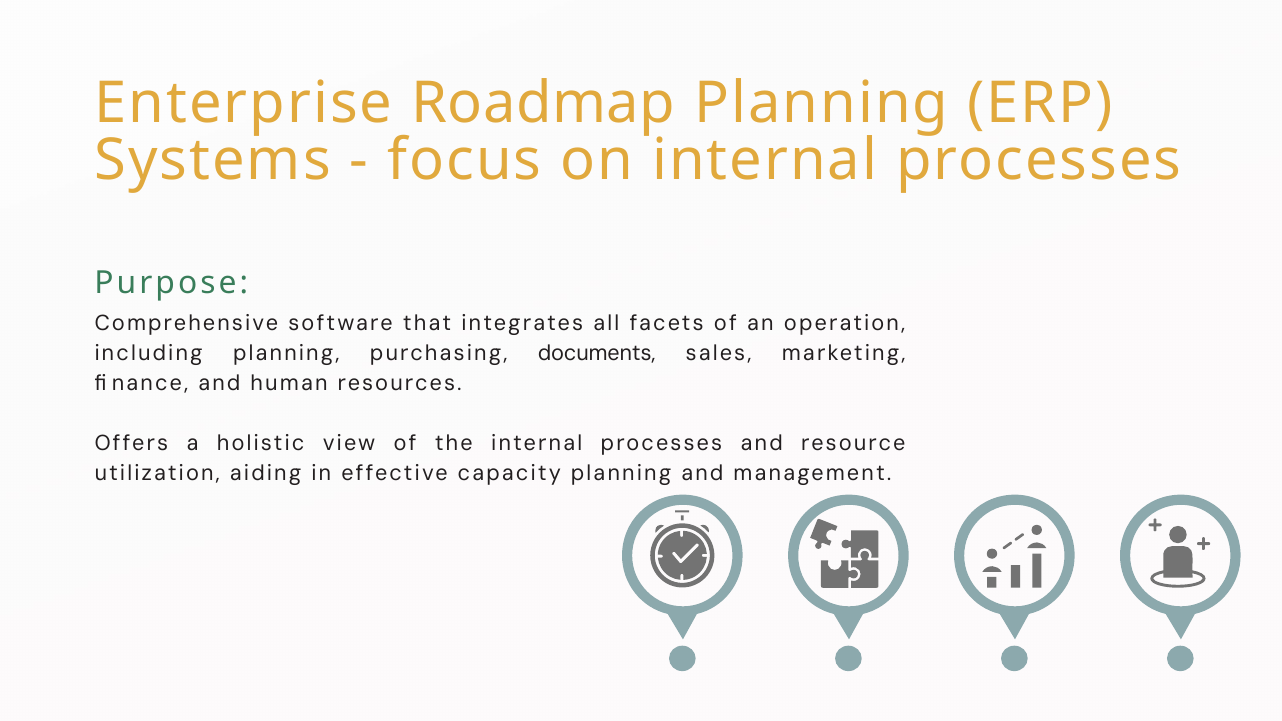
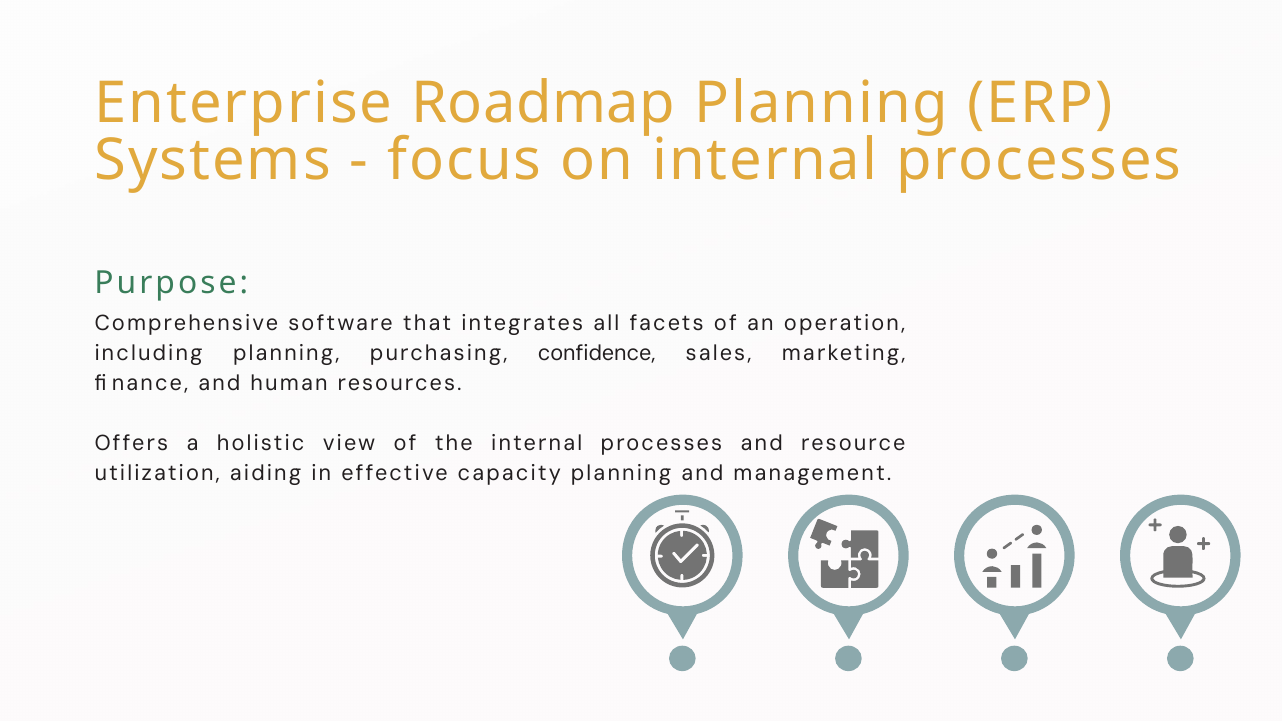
documents: documents -> confidence (597, 353)
